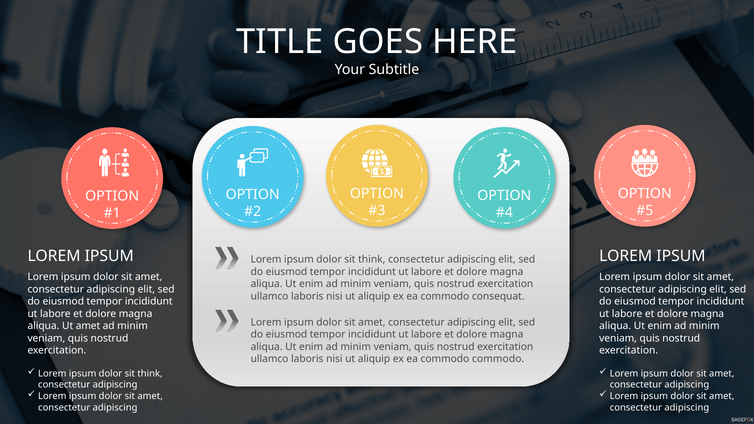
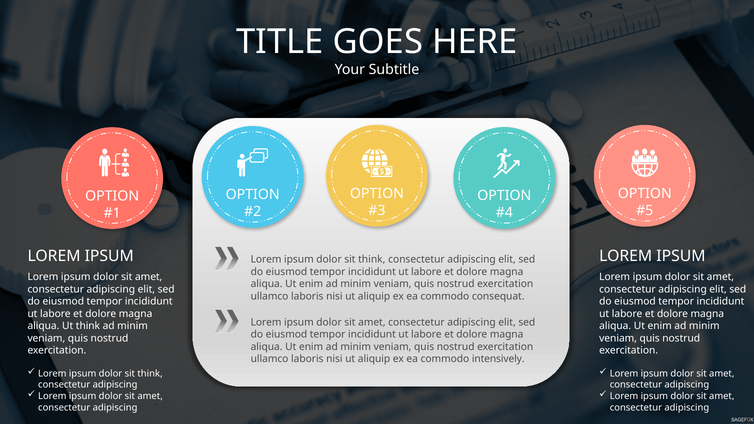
Ut amet: amet -> think (88, 326)
commodo commodo: commodo -> intensively (498, 359)
